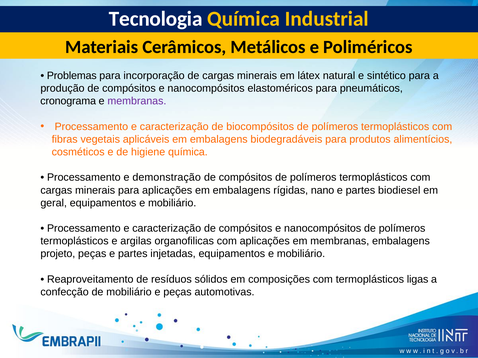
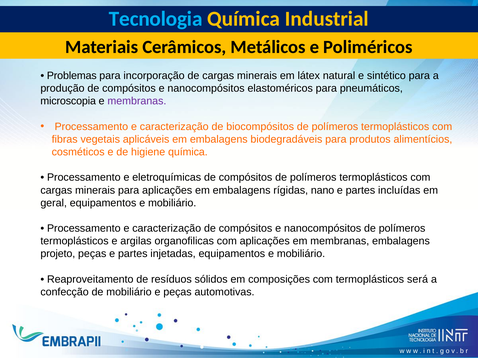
Tecnologia colour: white -> light blue (156, 19)
cronograma: cronograma -> microscopia (68, 101)
demonstração: demonstração -> eletroquímicas (167, 178)
biodiesel: biodiesel -> incluídas (399, 190)
ligas: ligas -> será (418, 280)
